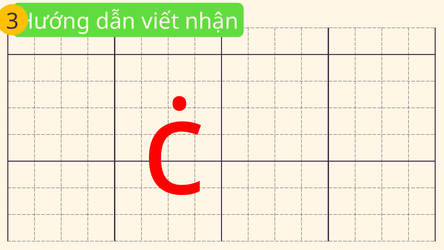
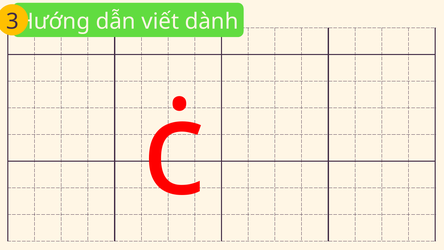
nhận: nhận -> dành (212, 21)
